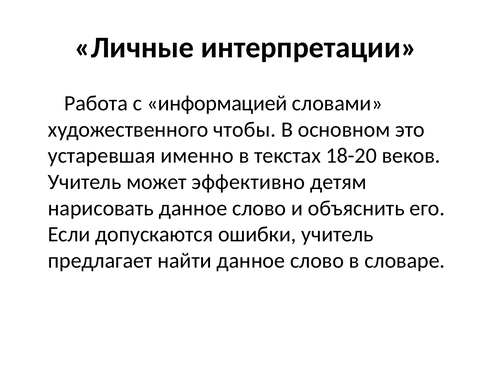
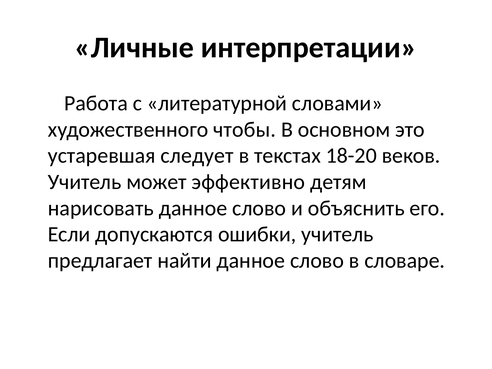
информацией: информацией -> литературной (217, 103)
именно: именно -> следует (197, 156)
